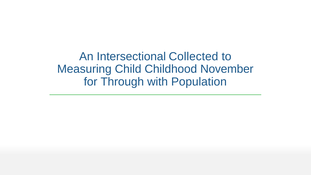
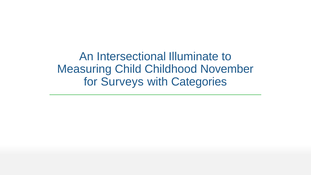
Collected: Collected -> Illuminate (194, 56)
Through: Through -> Surveys (122, 82)
Population: Population -> Categories (199, 82)
